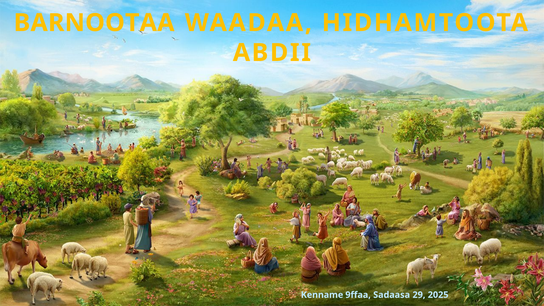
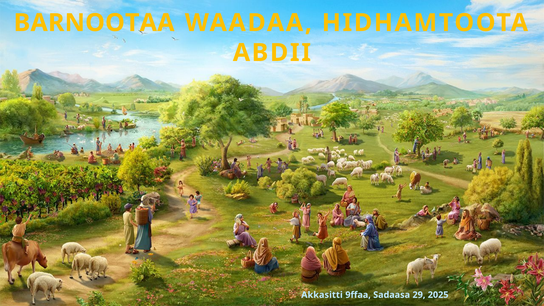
Kenname: Kenname -> Akkasitti (322, 295)
